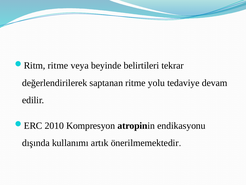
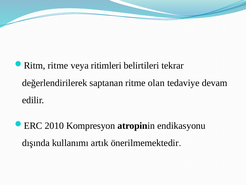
beyinde: beyinde -> ritimleri (106, 65)
yolu: yolu -> olan (156, 83)
